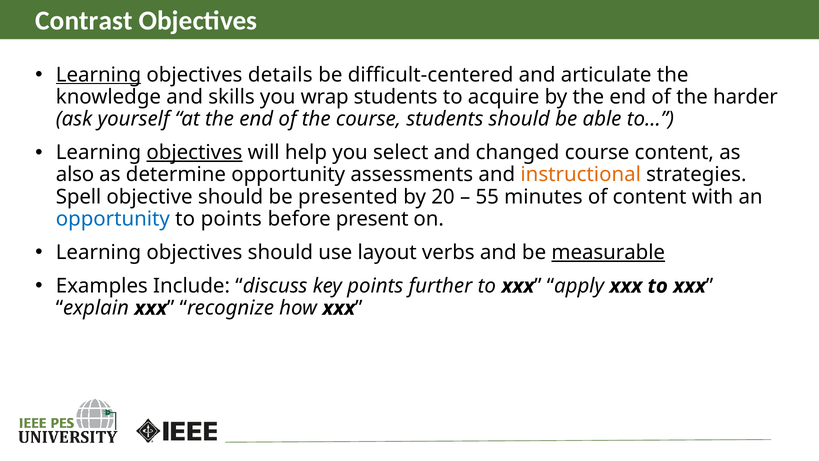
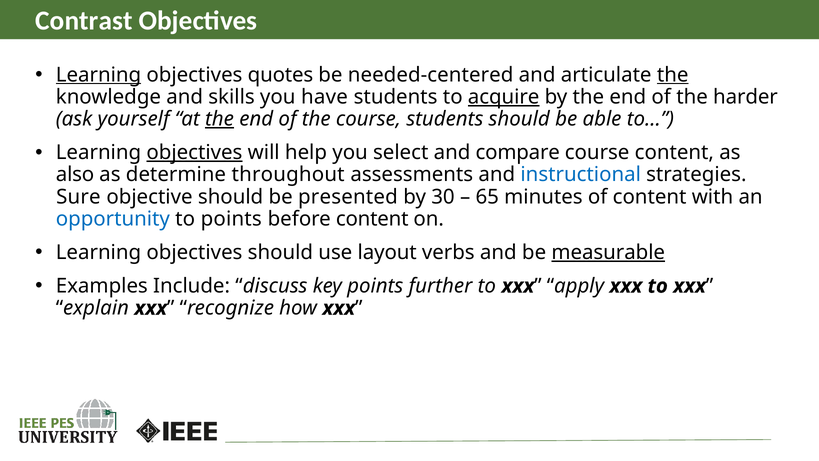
details: details -> quotes (280, 75)
difficult-centered: difficult-centered -> needed-centered (431, 75)
the underline: none -> present (673, 75)
wrap: wrap -> have (324, 97)
acquire underline: none -> present (504, 97)
the underline: none -> present (220, 119)
changed: changed -> compare (518, 152)
determine opportunity: opportunity -> throughout (288, 175)
instructional colour: orange -> blue (581, 175)
Spell: Spell -> Sure (78, 197)
20: 20 -> 30 (443, 197)
55: 55 -> 65 (487, 197)
before present: present -> content (372, 219)
